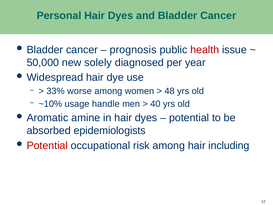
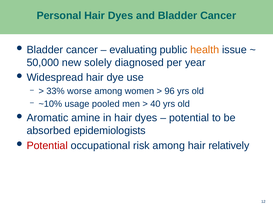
prognosis: prognosis -> evaluating (133, 50)
health colour: red -> orange (205, 50)
48: 48 -> 96 (170, 91)
handle: handle -> pooled (106, 104)
including: including -> relatively (229, 145)
